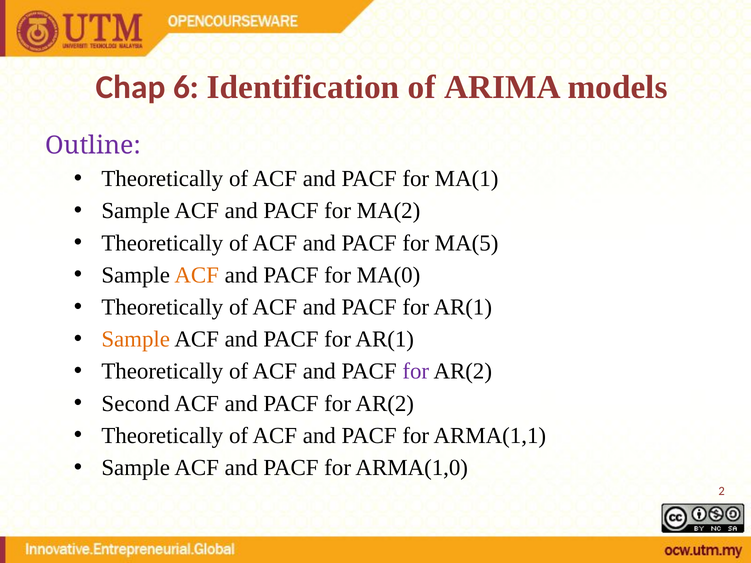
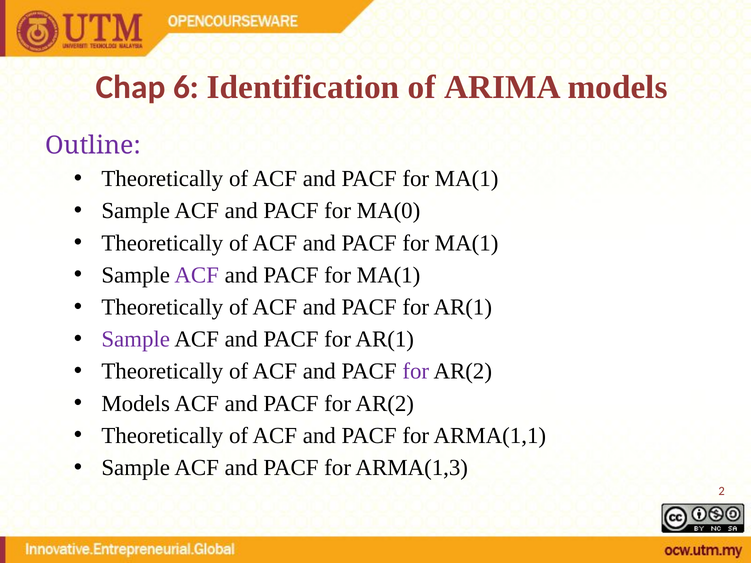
MA(2: MA(2 -> MA(0 (389, 211)
MA(5: MA(5 -> MA(1 (467, 243)
ACF colour: orange -> purple (197, 275)
MA(0: MA(0 -> MA(1 (389, 275)
Sample colour: orange -> purple (136, 339)
Second: Second -> Models (136, 404)
ARMA(1,0: ARMA(1,0 -> ARMA(1,3 (412, 468)
